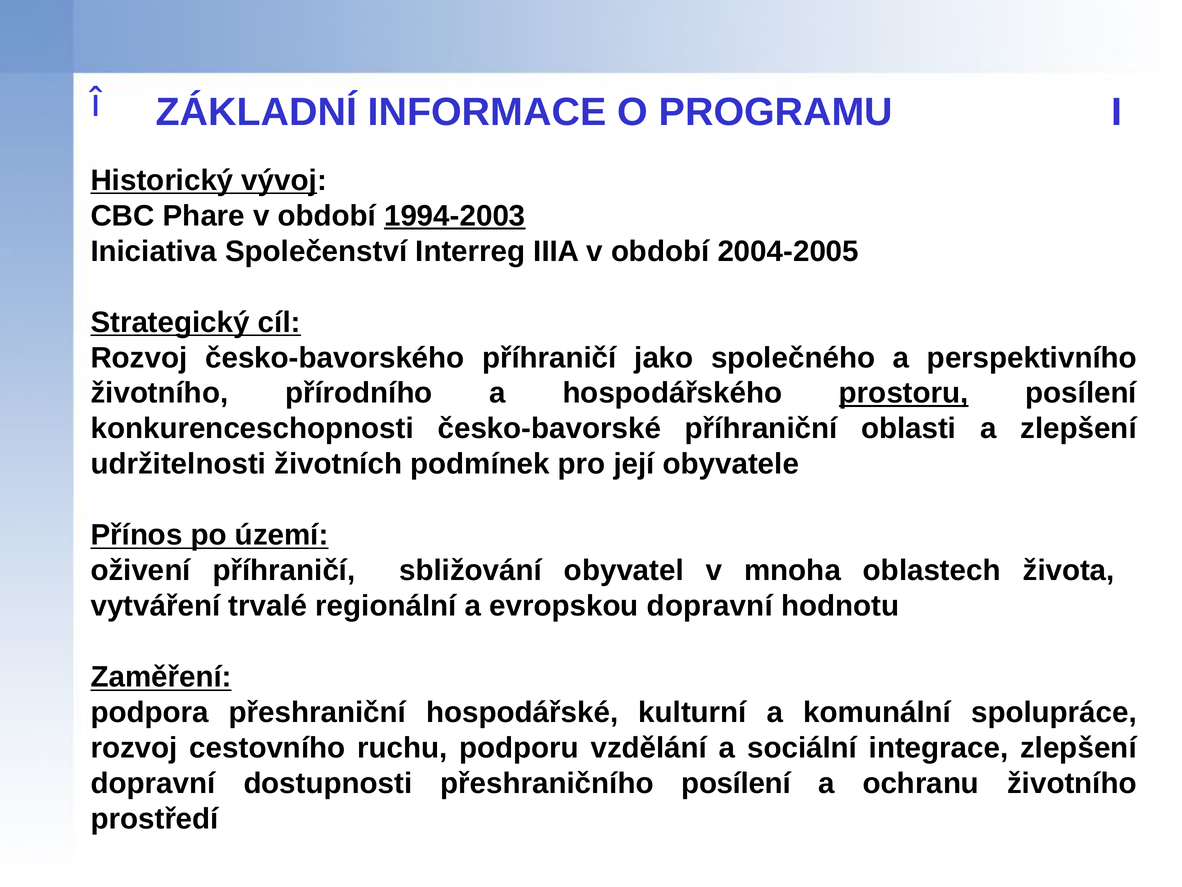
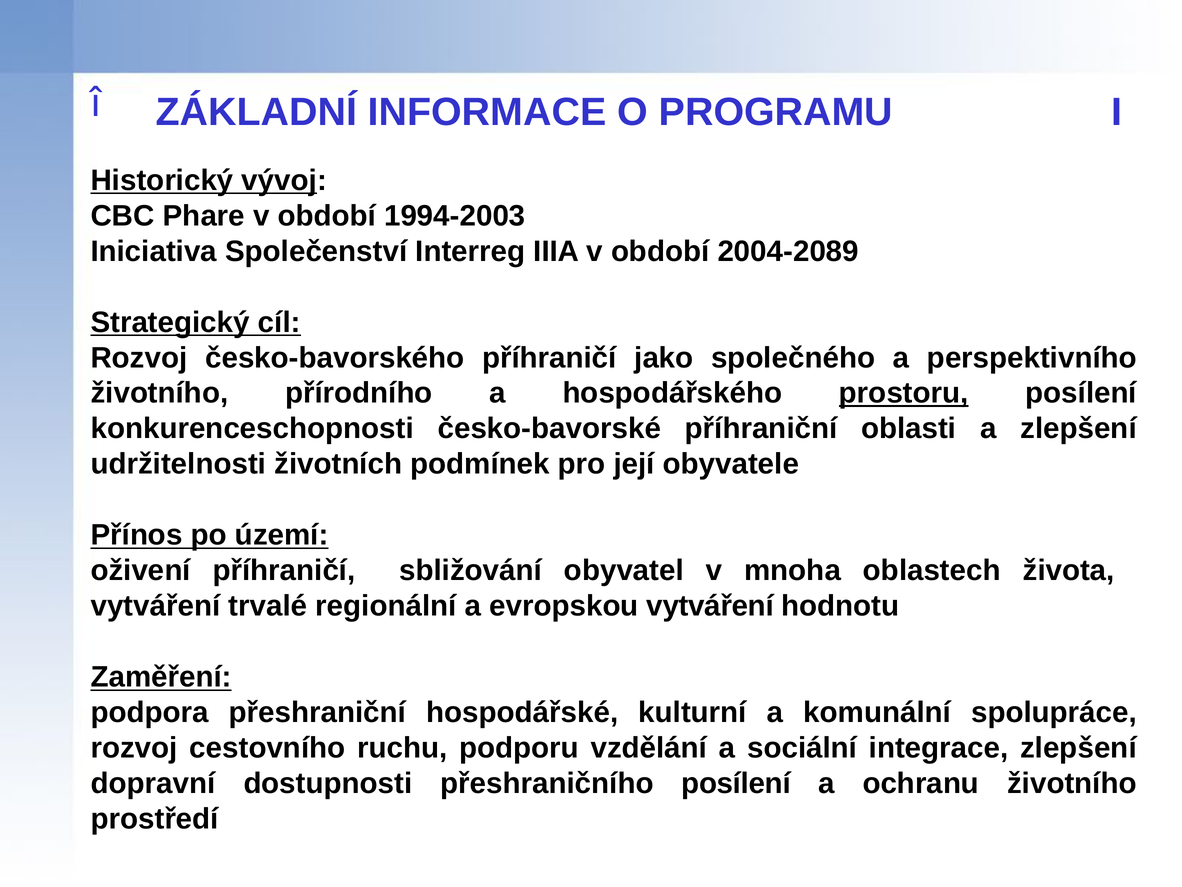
1994-2003 underline: present -> none (455, 216)
2004-2005: 2004-2005 -> 2004-2089 (788, 251)
evropskou dopravní: dopravní -> vytváření (710, 606)
